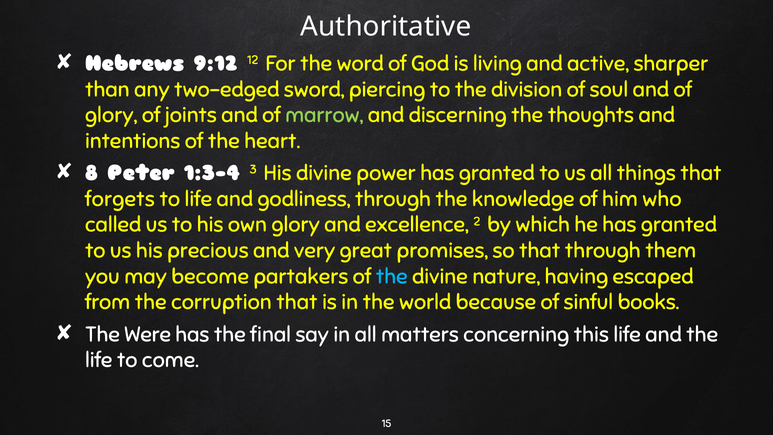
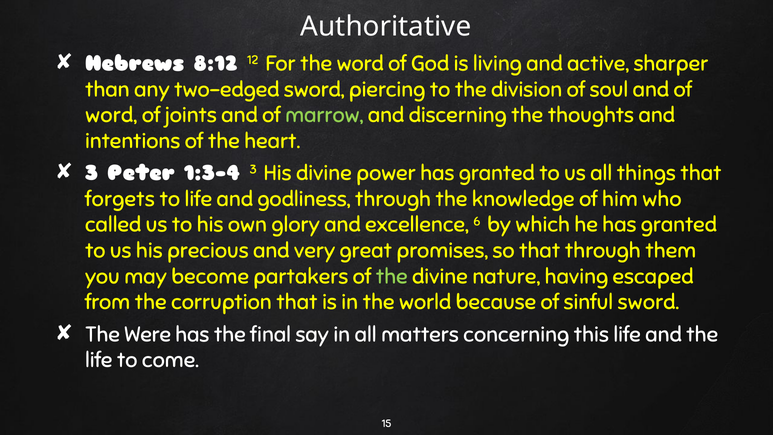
9:12: 9:12 -> 8:12 (216, 64)
glory: glory -> word (111, 115)
8: 8 -> 3 (91, 173)
2: 2 -> 6 (477, 221)
the colour: light blue -> light green (392, 276)
sinful books: books -> sword (648, 302)
